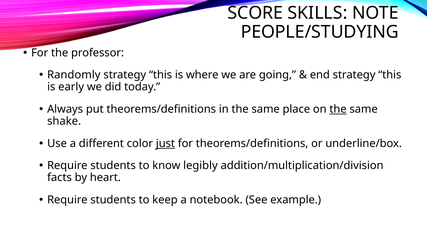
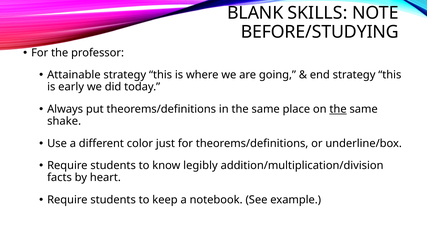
SCORE: SCORE -> BLANK (255, 13)
PEOPLE/STUDYING: PEOPLE/STUDYING -> BEFORE/STUDYING (320, 32)
Randomly: Randomly -> Attainable (74, 75)
just underline: present -> none (165, 144)
